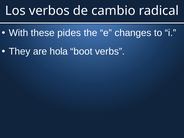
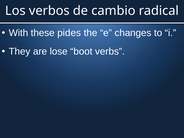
hola: hola -> lose (59, 52)
